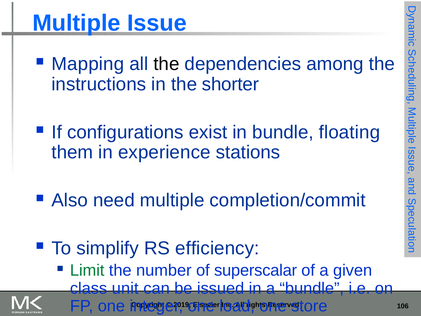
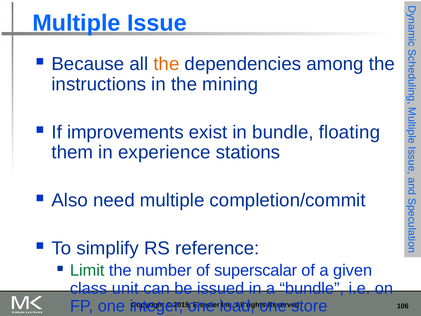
Mapping: Mapping -> Because (88, 64)
the colour: black -> orange (166, 64)
shorter: shorter -> mining (230, 84)
configurations: configurations -> improvements (125, 132)
efficiency: efficiency -> reference (217, 248)
